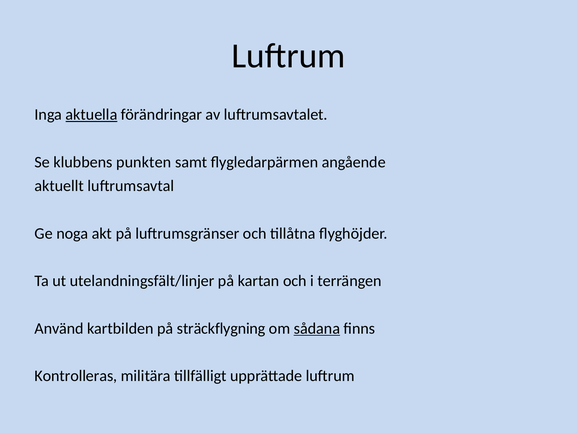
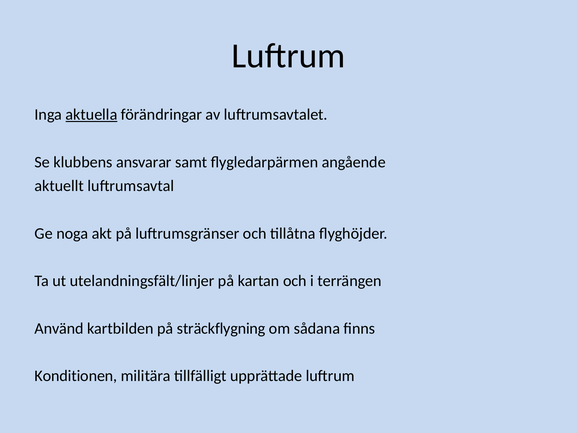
punkten: punkten -> ansvarar (144, 162)
sådana underline: present -> none (317, 328)
Kontrolleras: Kontrolleras -> Konditionen (76, 376)
